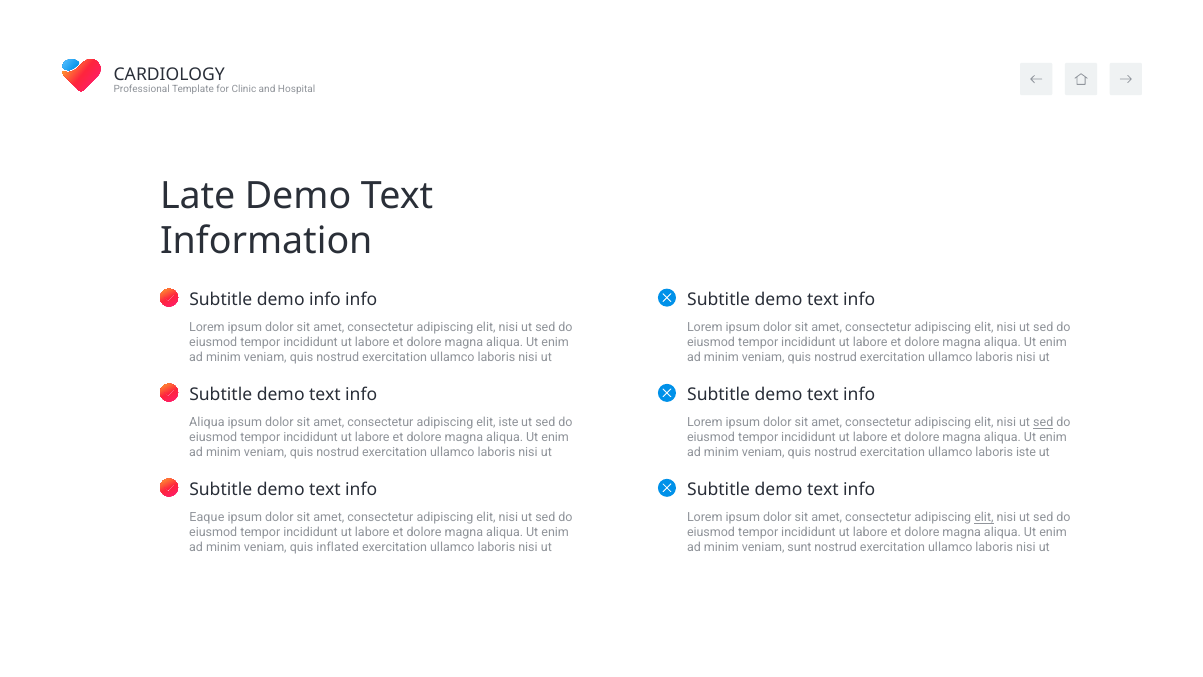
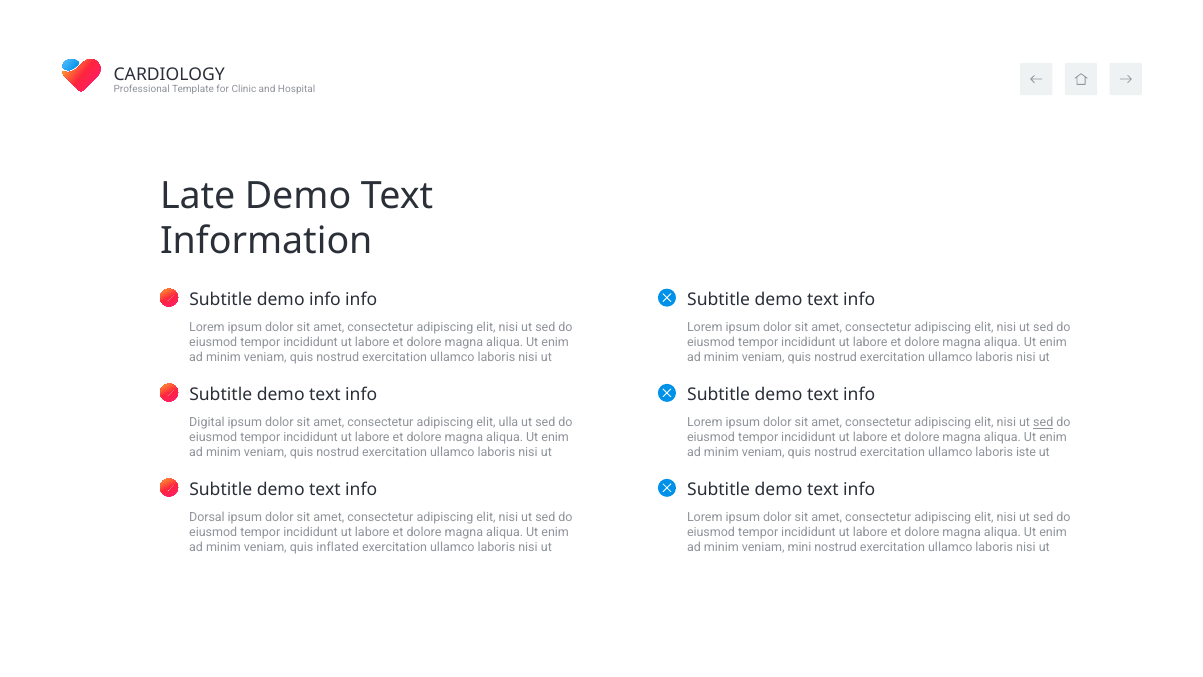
Aliqua: Aliqua -> Digital (207, 422)
elit iste: iste -> ulla (509, 422)
Eaque: Eaque -> Dorsal (207, 517)
elit underline: present -> none (984, 517)
sunt: sunt -> mini (799, 547)
